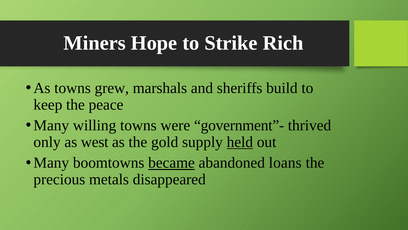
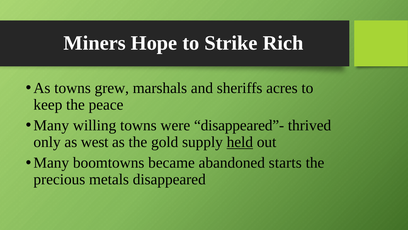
build: build -> acres (282, 88)
government”-: government”- -> disappeared”- (239, 125)
became underline: present -> none (172, 163)
loans: loans -> starts (285, 163)
